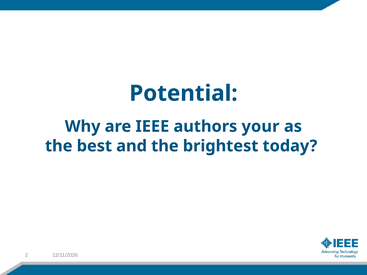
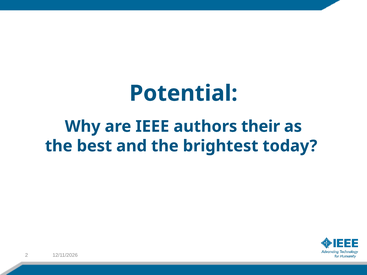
your: your -> their (261, 127)
